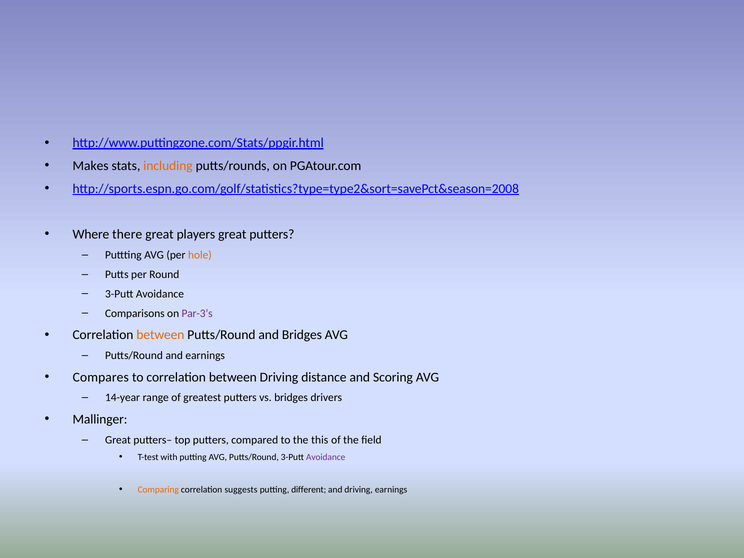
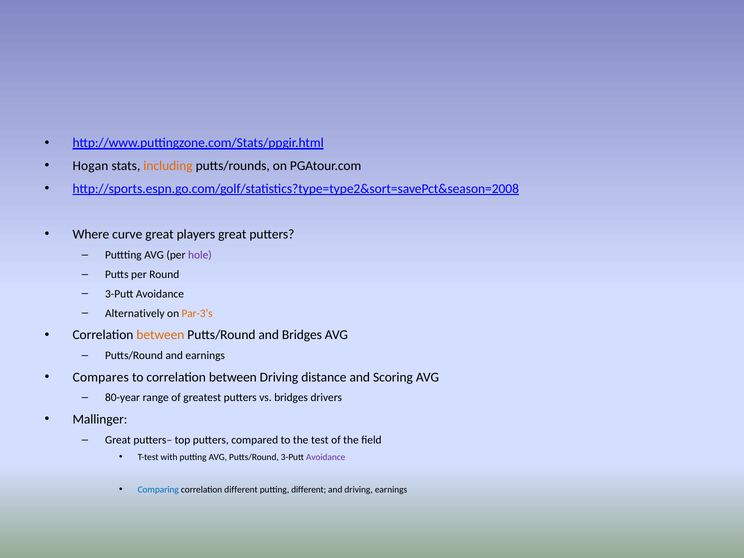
Makes: Makes -> Hogan (91, 166)
there: there -> curve (127, 234)
hole colour: orange -> purple (200, 255)
Comparisons: Comparisons -> Alternatively (135, 313)
Par-3’s colour: purple -> orange (197, 313)
14-year: 14-year -> 80-year (123, 398)
this: this -> test (320, 440)
Comparing colour: orange -> blue (158, 489)
correlation suggests: suggests -> different (241, 489)
